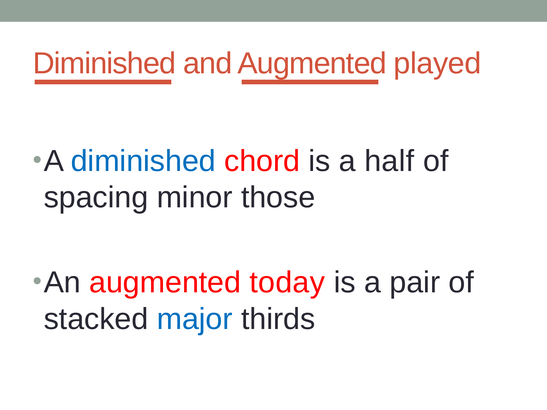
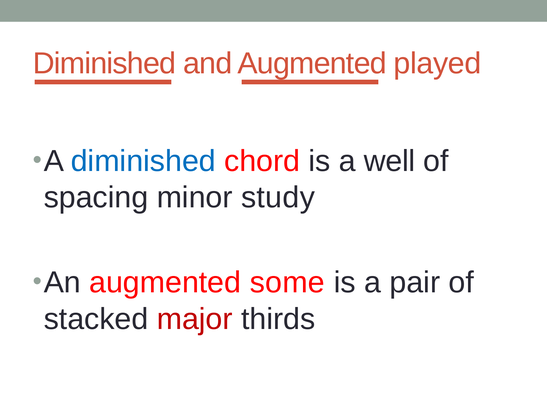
half: half -> well (390, 161)
those: those -> study (278, 198)
today: today -> some (287, 283)
major colour: blue -> red (195, 319)
